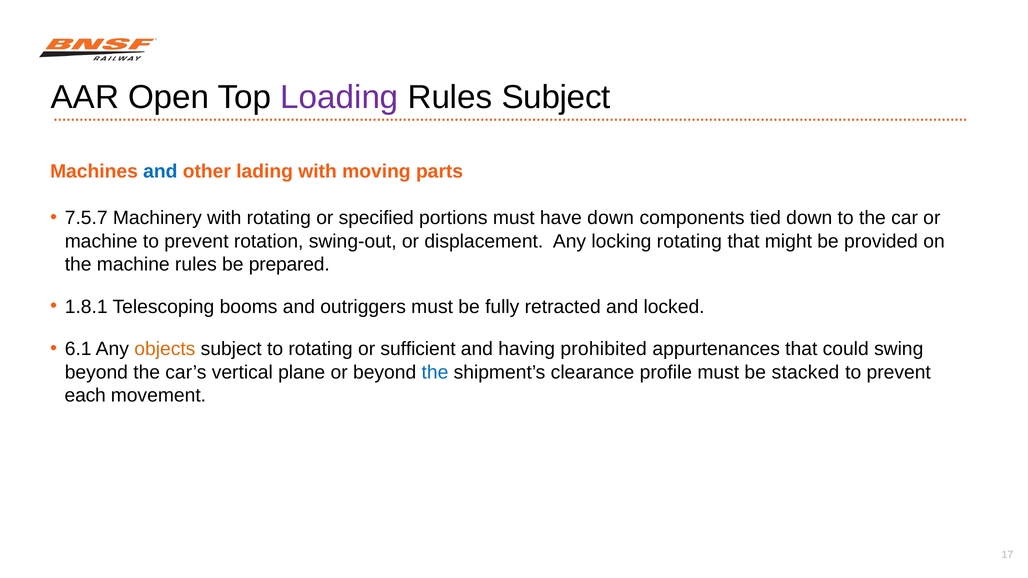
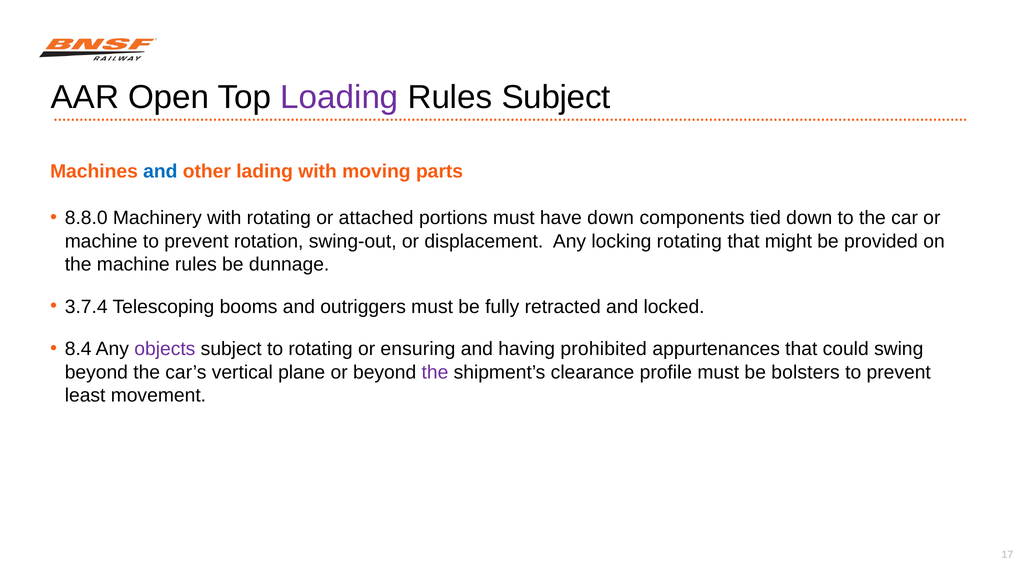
7.5.7: 7.5.7 -> 8.8.0 (86, 218)
specified: specified -> attached (376, 218)
prepared: prepared -> dunnage (289, 264)
1.8.1: 1.8.1 -> 3.7.4 (86, 307)
6.1: 6.1 -> 8.4 (78, 349)
objects colour: orange -> purple (165, 349)
sufficient: sufficient -> ensuring (418, 349)
the colour: blue -> purple (435, 372)
stacked: stacked -> bolsters (806, 372)
each: each -> least (85, 396)
